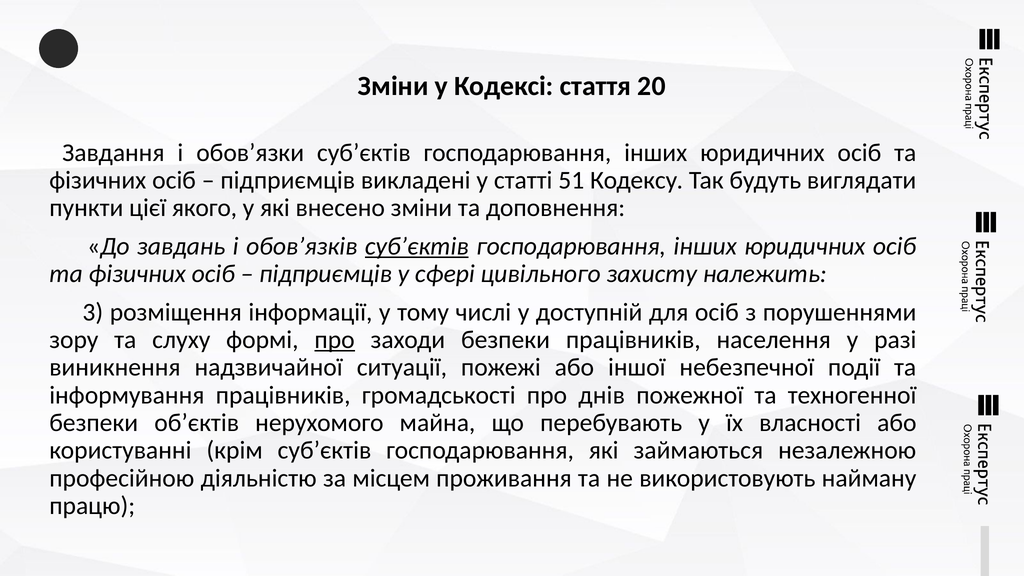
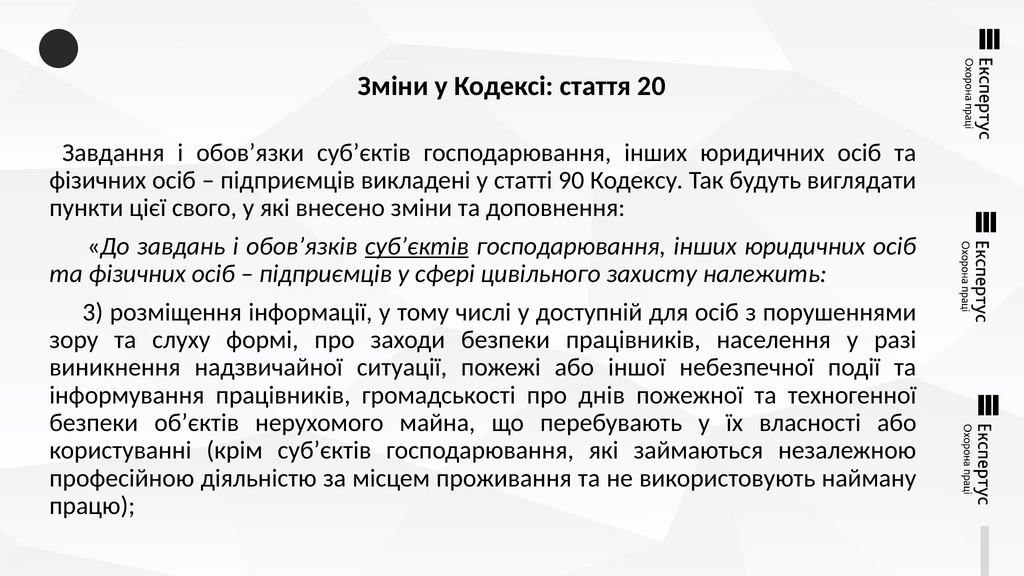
51: 51 -> 90 (571, 180)
якого: якого -> свого (204, 208)
про underline: present -> none (335, 340)
